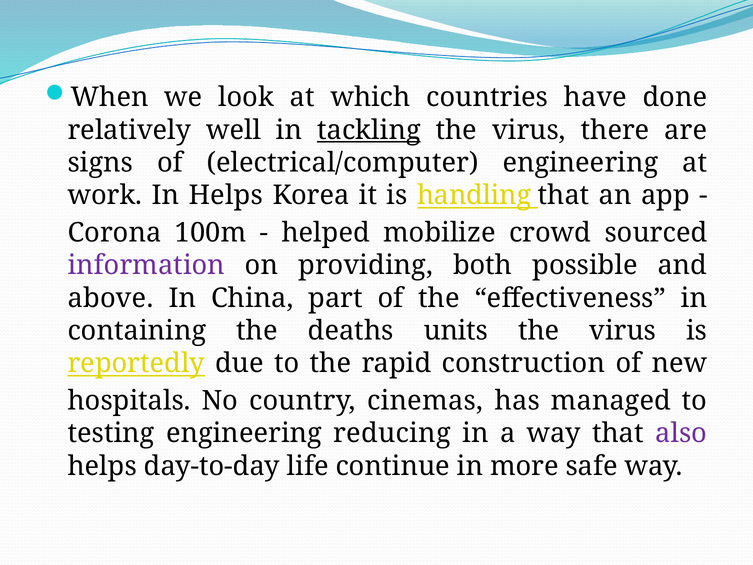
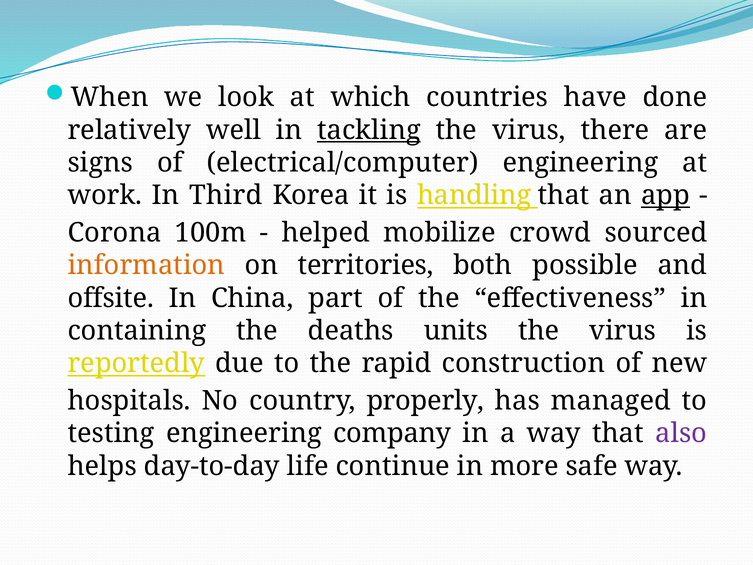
In Helps: Helps -> Third (226, 195)
app underline: none -> present (666, 195)
information colour: purple -> orange (146, 265)
providing: providing -> territories (366, 265)
above: above -> offsite (111, 298)
cinemas: cinemas -> properly (425, 400)
reducing: reducing -> company (392, 433)
